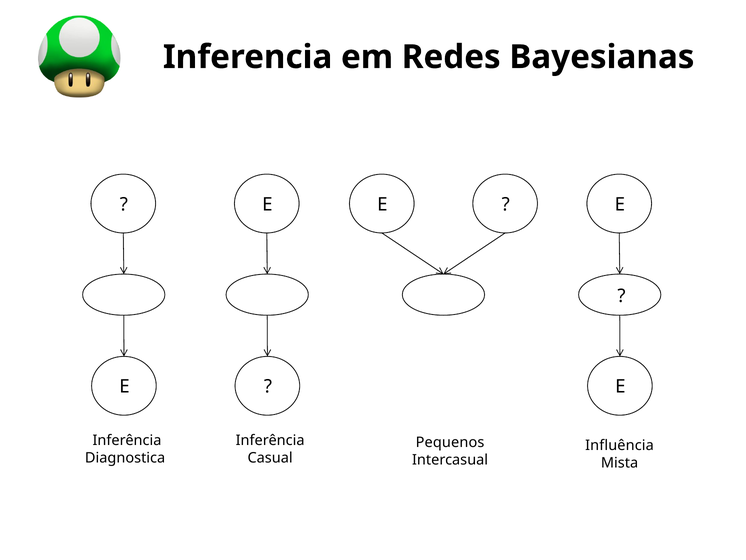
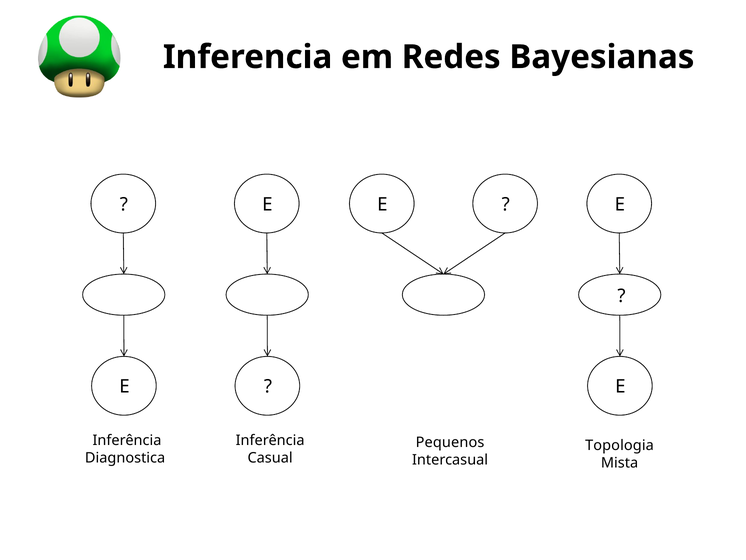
Influência: Influência -> Topologia (620, 445)
